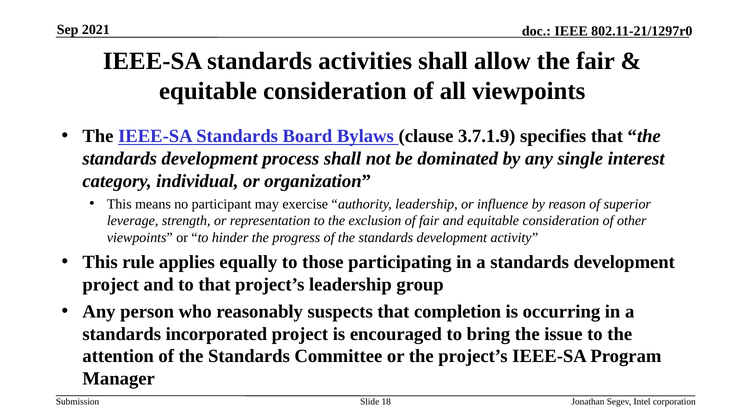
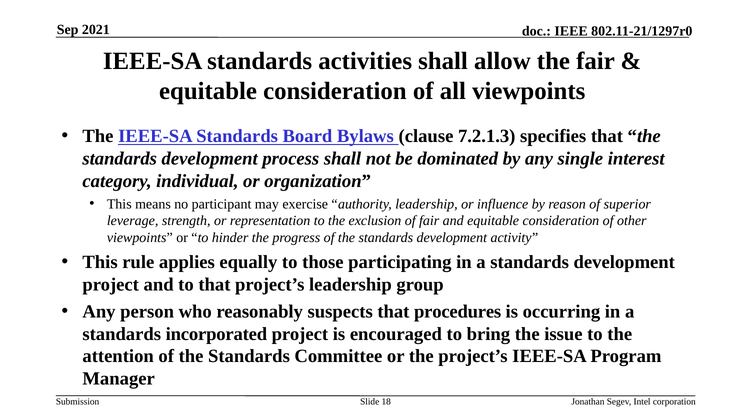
3.7.1.9: 3.7.1.9 -> 7.2.1.3 (487, 136)
completion: completion -> procedures (458, 312)
